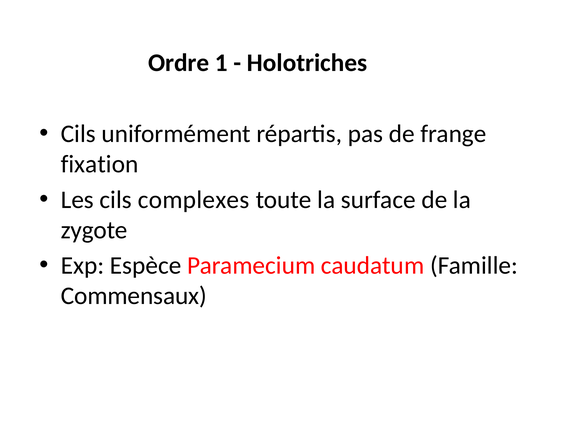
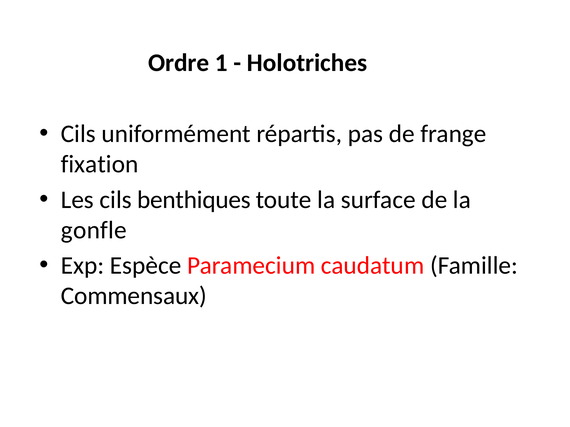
complexes: complexes -> benthiques (194, 200)
zygote: zygote -> gonfle (94, 230)
